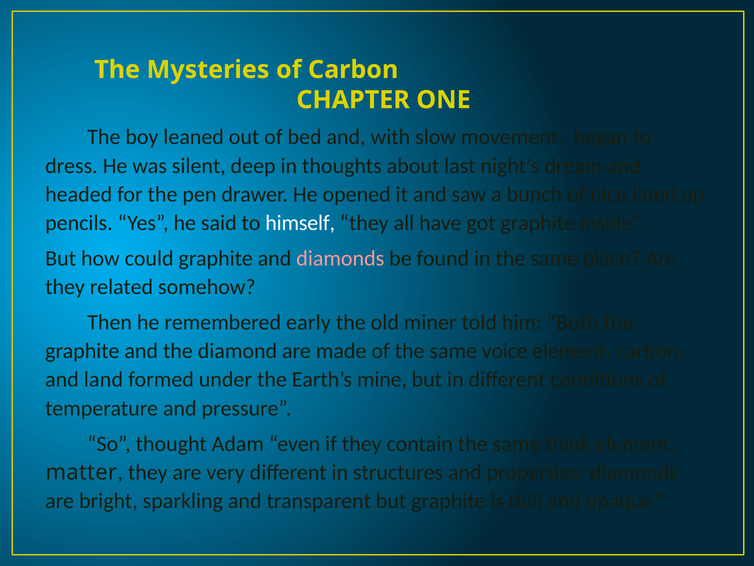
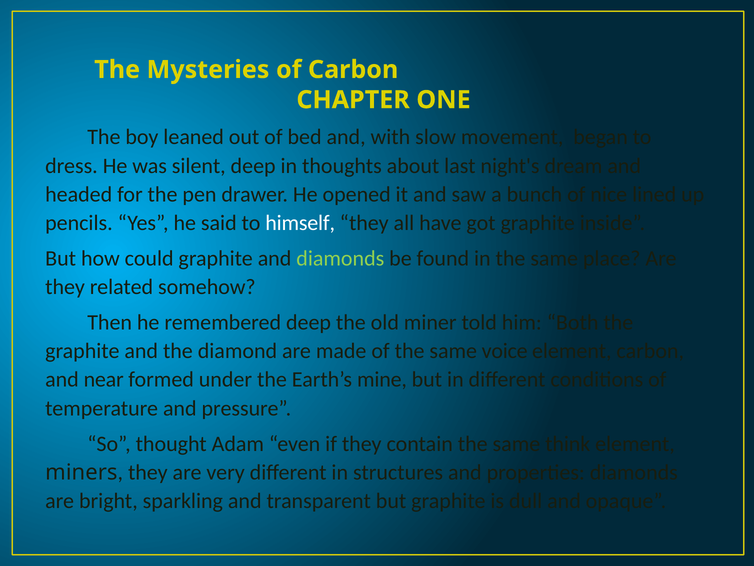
diamonds colour: pink -> light green (340, 258)
remembered early: early -> deep (309, 322)
land: land -> near (104, 379)
matter: matter -> miners (81, 472)
